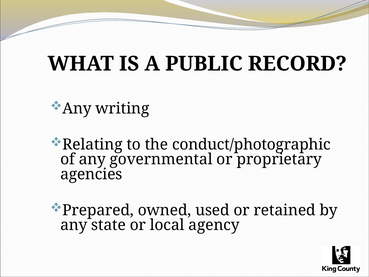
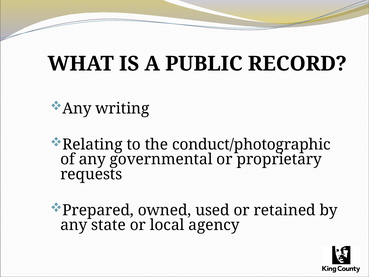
agencies: agencies -> requests (91, 174)
